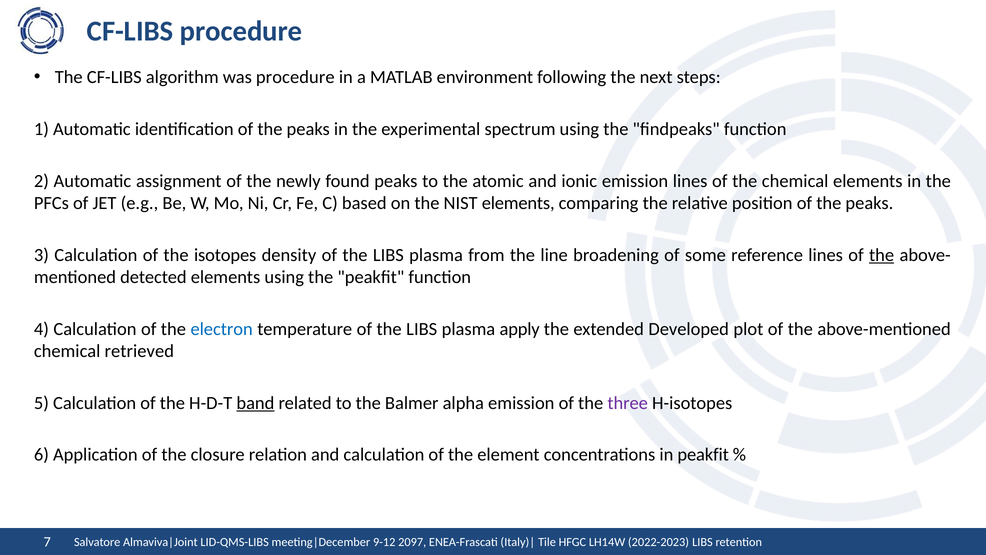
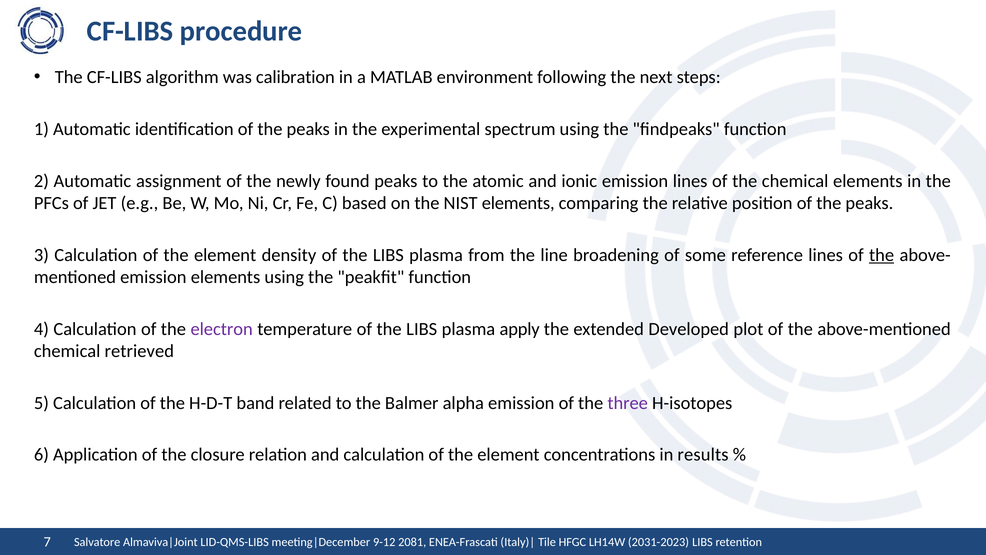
was procedure: procedure -> calibration (295, 77)
isotopes: isotopes -> element (225, 255)
detected: detected -> emission (153, 277)
electron colour: blue -> purple (222, 329)
band underline: present -> none (255, 403)
in peakfit: peakfit -> results (703, 454)
2097: 2097 -> 2081 (412, 542)
2022-2023: 2022-2023 -> 2031-2023 (659, 542)
